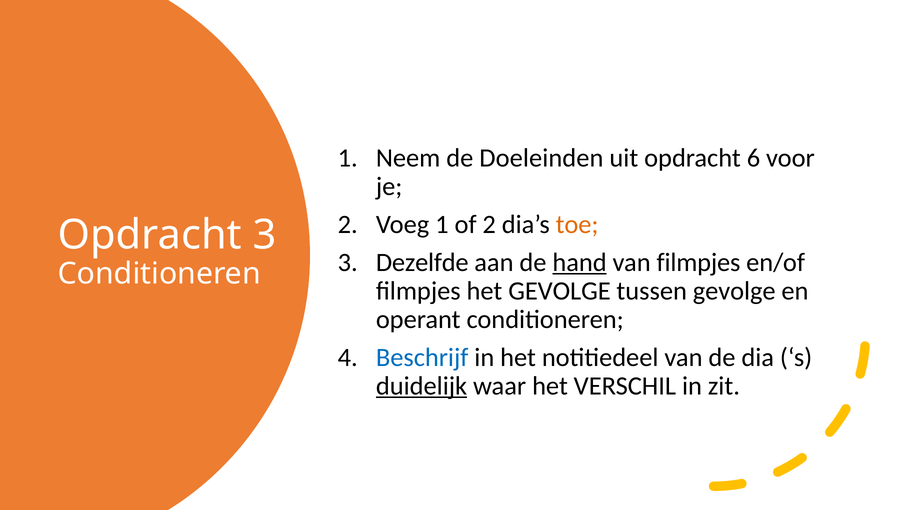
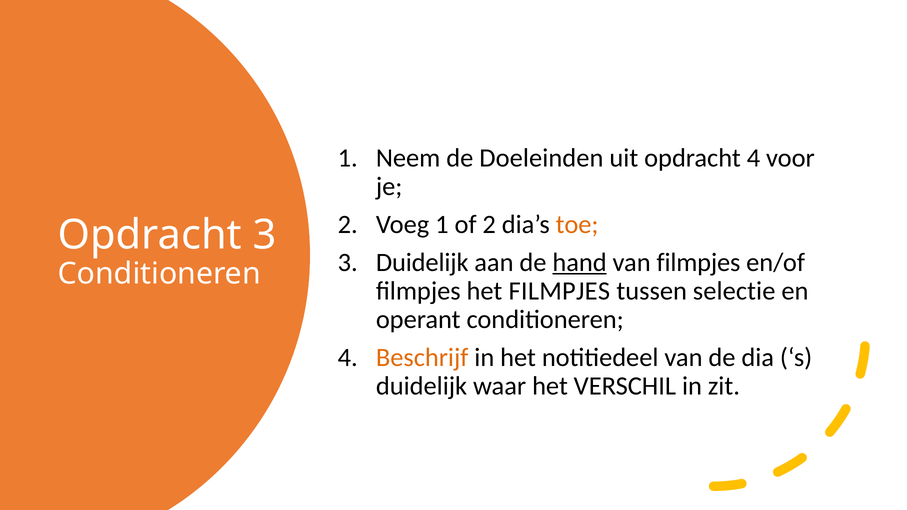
opdracht 6: 6 -> 4 (753, 158)
3 Dezelfde: Dezelfde -> Duidelijk (422, 263)
het GEVOLGE: GEVOLGE -> FILMPJES (559, 291)
tussen gevolge: gevolge -> selectie (734, 291)
Beschrijf colour: blue -> orange (422, 358)
duidelijk underline: present -> none (422, 386)
